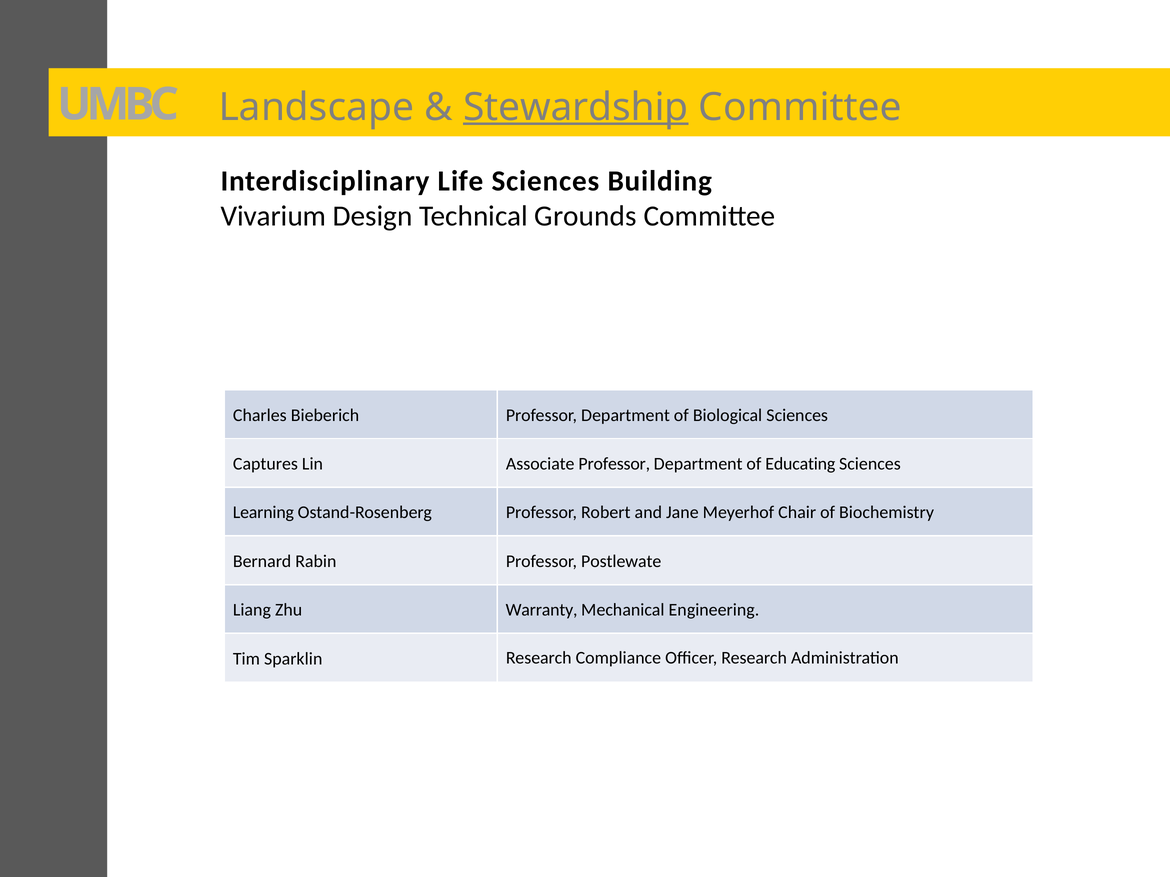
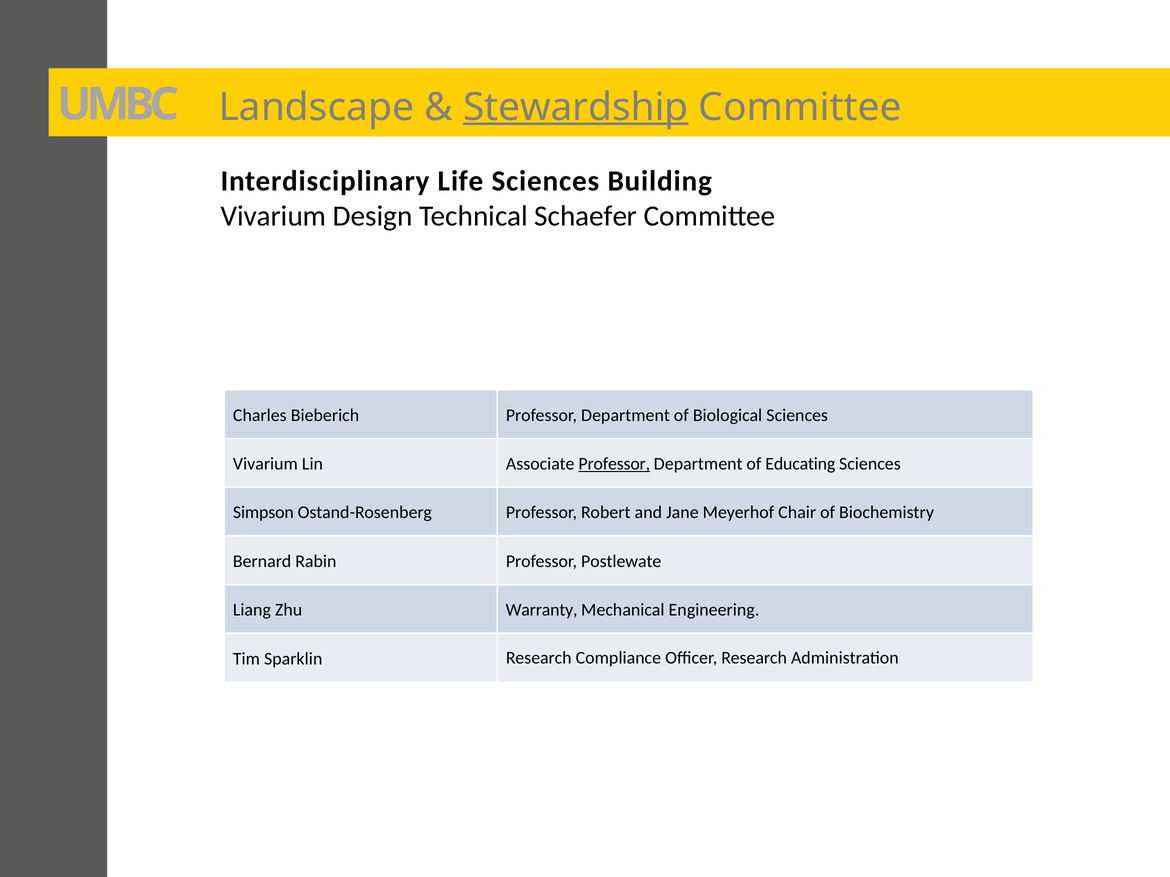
Grounds: Grounds -> Schaefer (586, 216)
Captures: Captures -> Vivarium (265, 464)
Professor underline: none -> present (614, 464)
Learning: Learning -> Simpson (263, 513)
